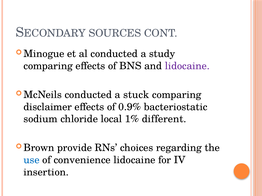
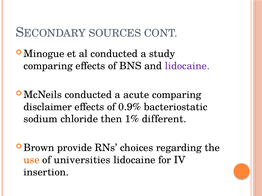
stuck: stuck -> acute (136, 95)
local: local -> then (111, 119)
use colour: blue -> orange (32, 160)
convenience: convenience -> universities (82, 160)
